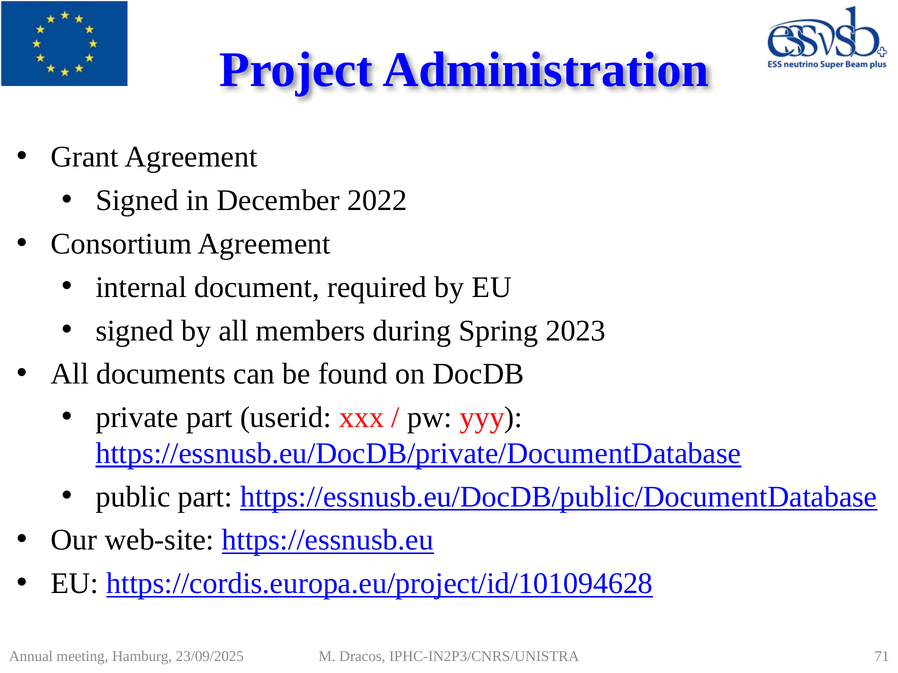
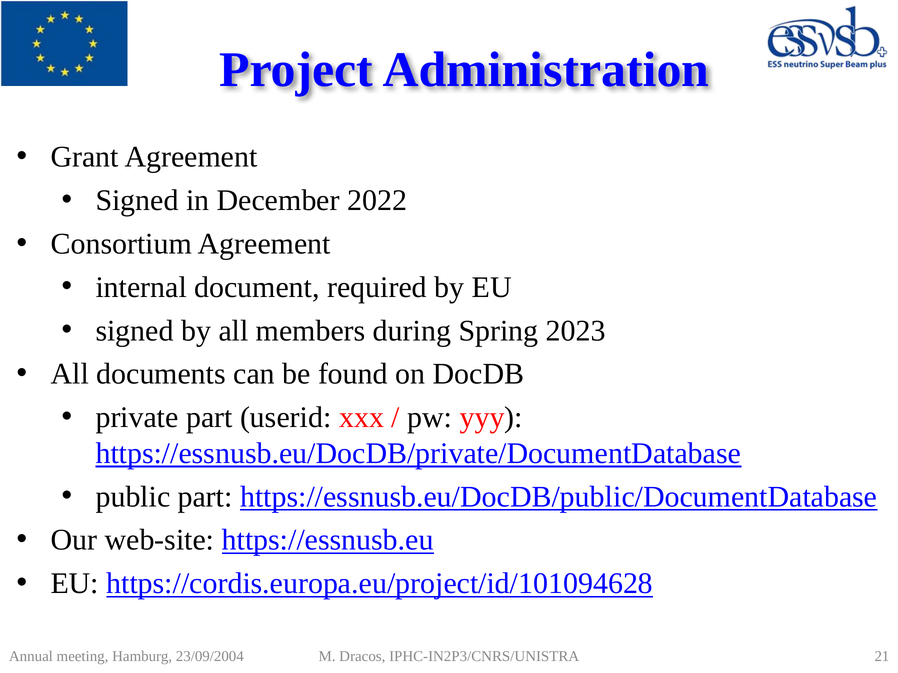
23/09/2025: 23/09/2025 -> 23/09/2004 (210, 657)
71: 71 -> 21 (882, 657)
